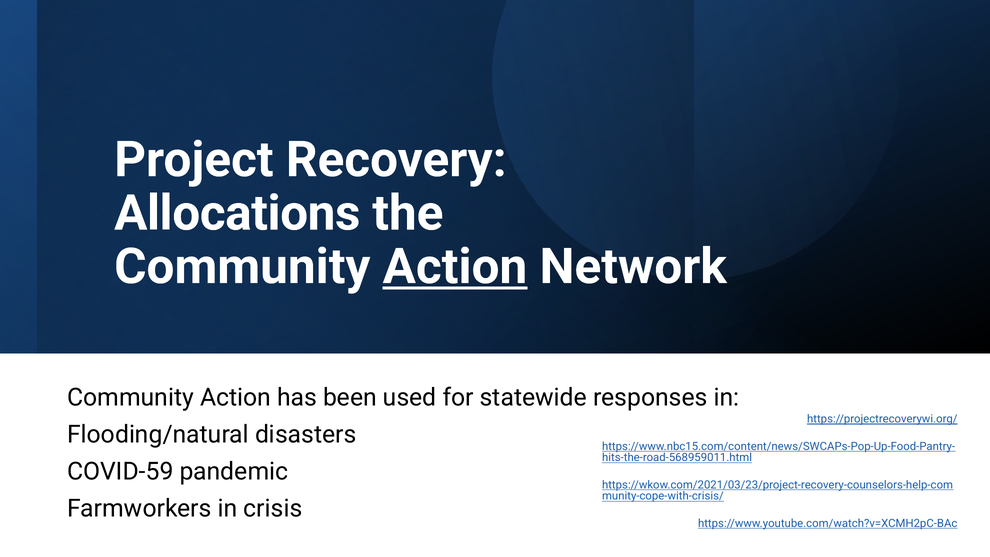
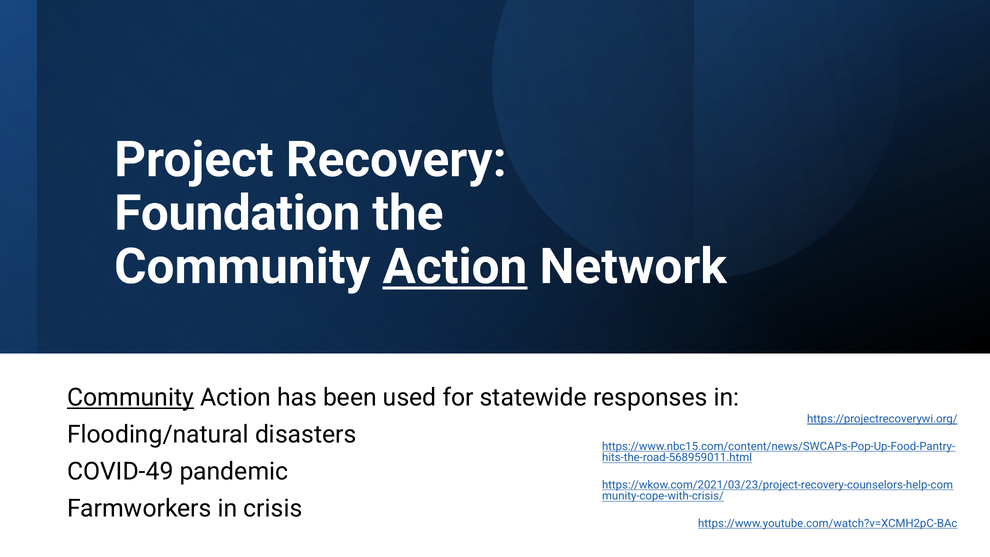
Allocations: Allocations -> Foundation (237, 213)
Community underline: none -> present (131, 397)
COVID-59: COVID-59 -> COVID-49 (120, 471)
